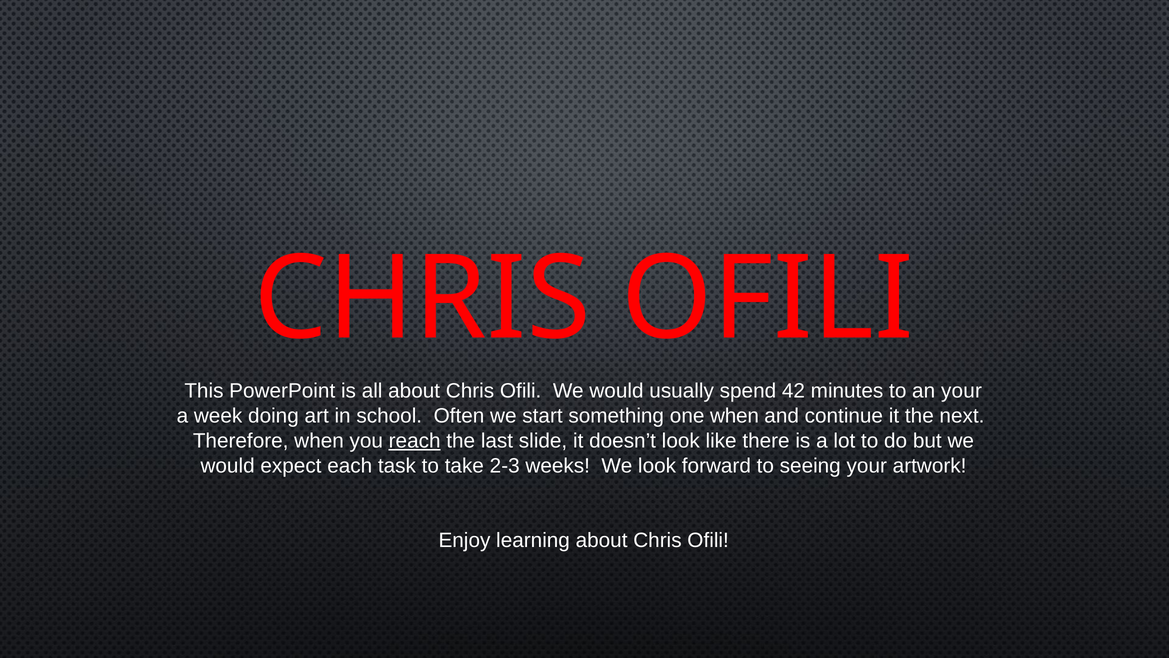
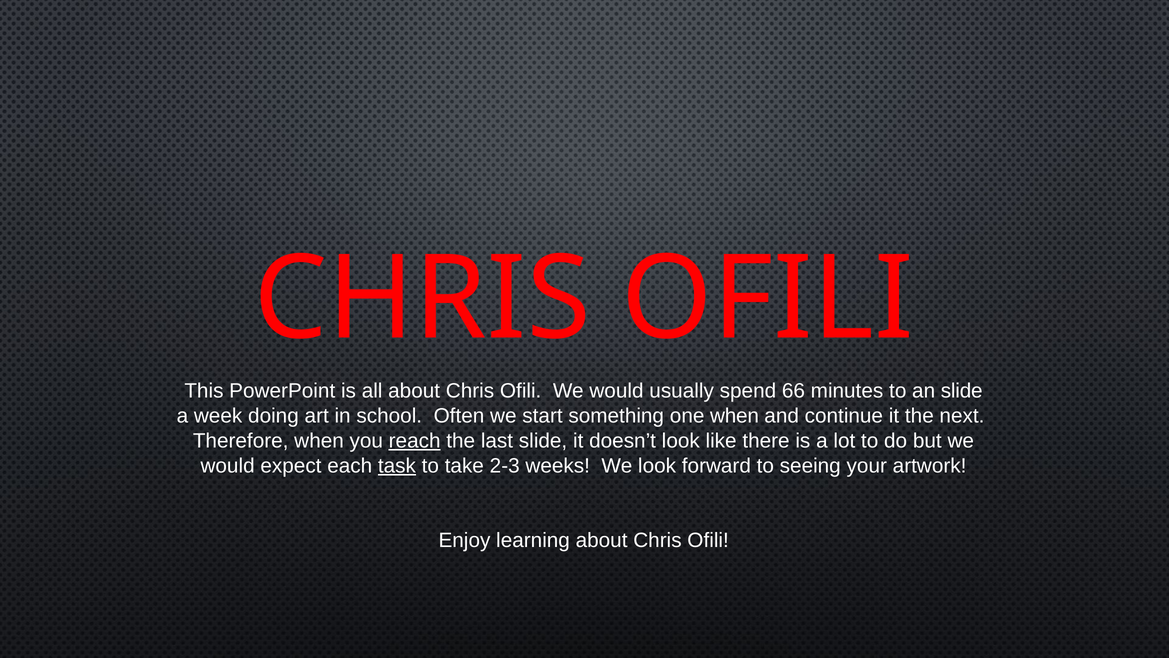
42: 42 -> 66 (793, 391)
an your: your -> slide (962, 391)
task underline: none -> present (397, 465)
